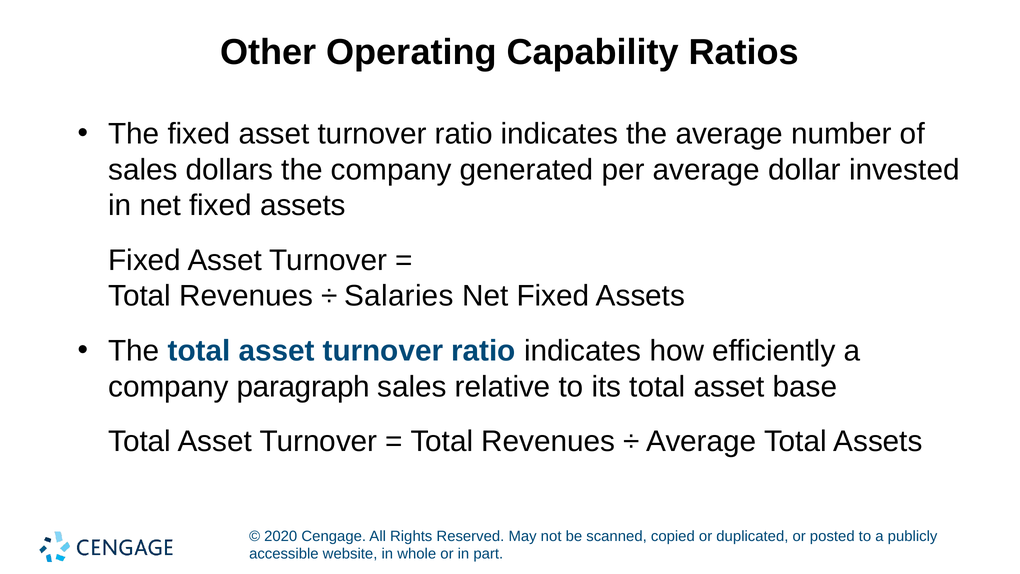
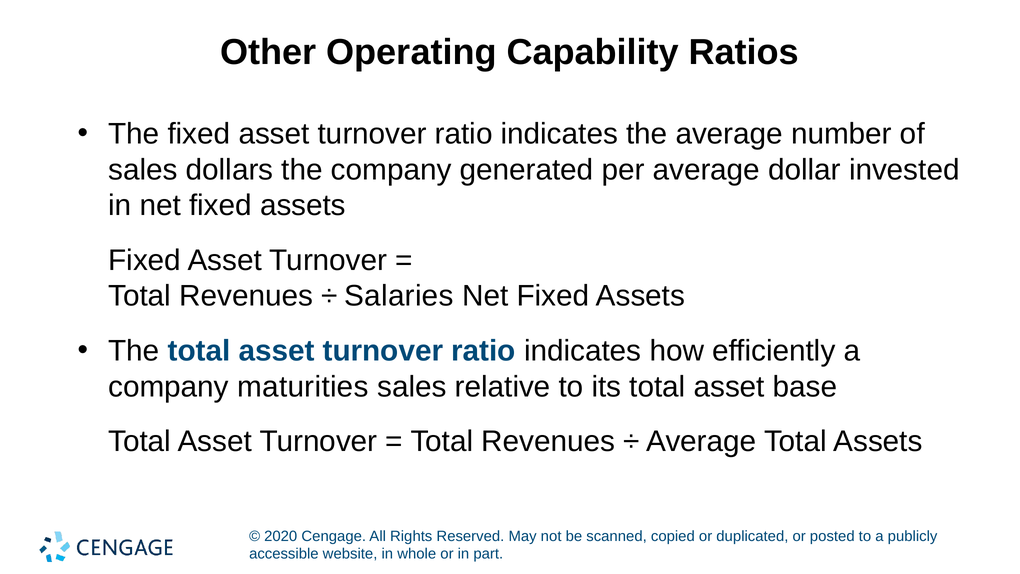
paragraph: paragraph -> maturities (303, 387)
